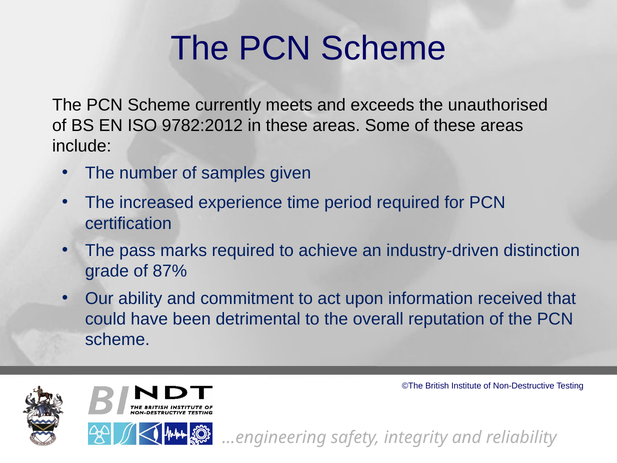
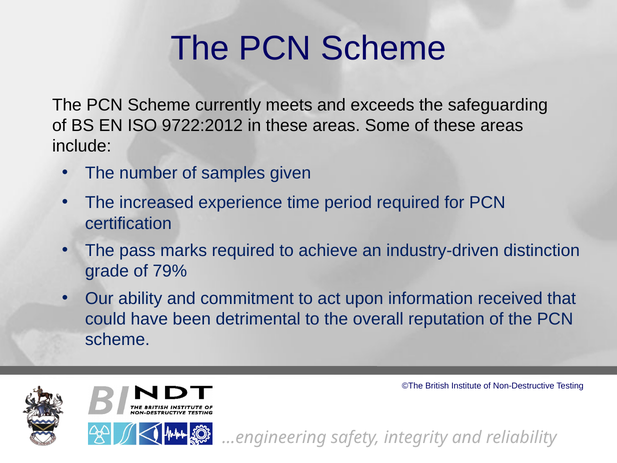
unauthorised: unauthorised -> safeguarding (498, 105)
9782:2012: 9782:2012 -> 9722:2012 (202, 126)
87%: 87% -> 79% (170, 271)
